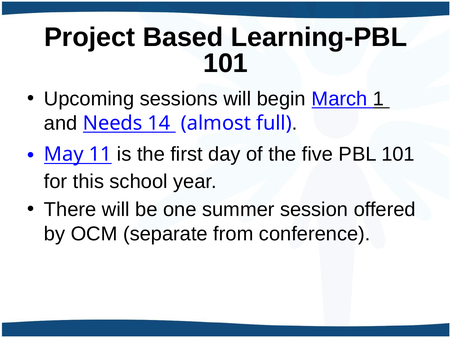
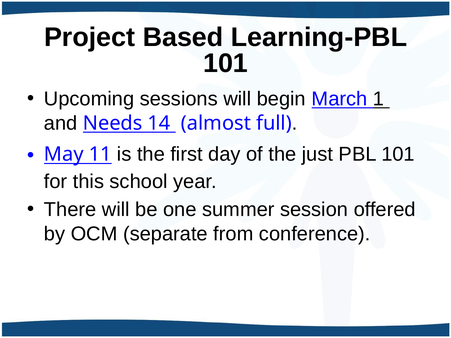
five: five -> just (317, 154)
